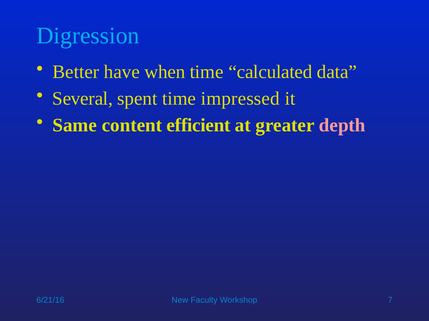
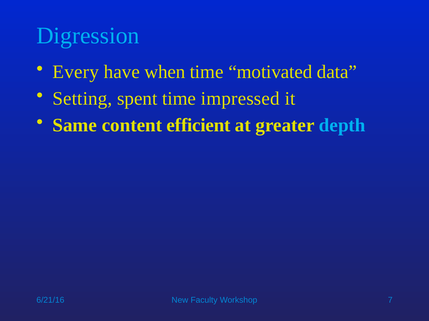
Better: Better -> Every (76, 72)
calculated: calculated -> motivated (270, 72)
Several: Several -> Setting (82, 99)
depth colour: pink -> light blue (342, 126)
